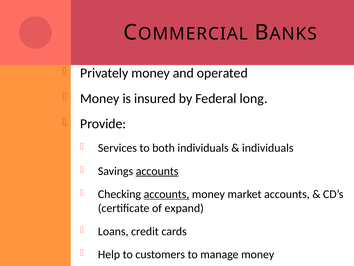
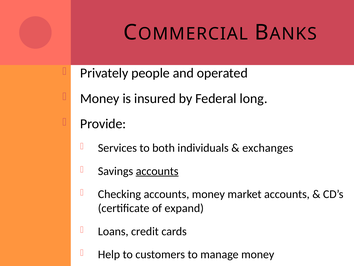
Privately money: money -> people (151, 73)
individuals: individuals -> exchanges (268, 148)
accounts underline: present -> none (167, 194)
